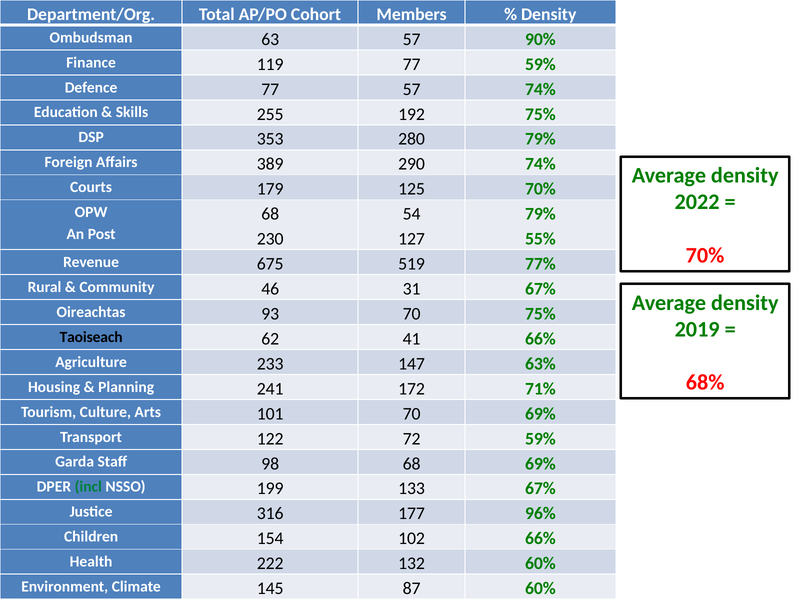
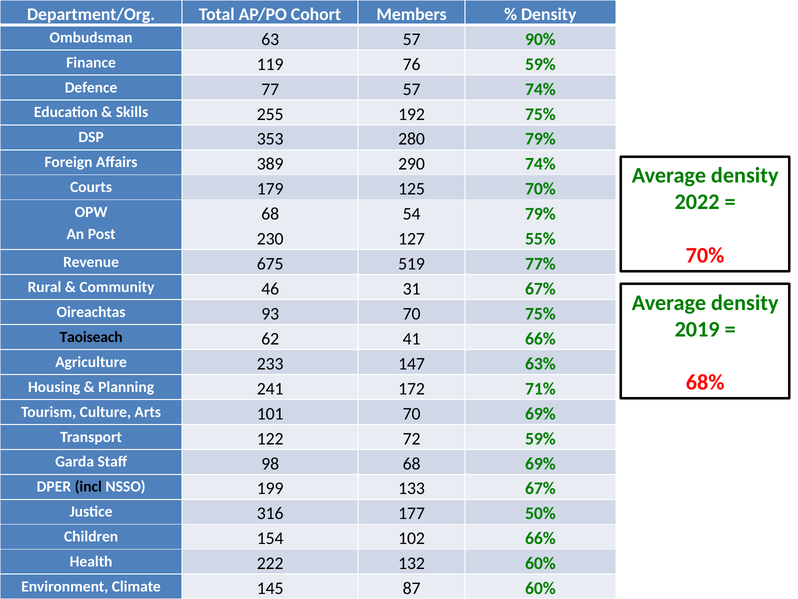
119 77: 77 -> 76 (412, 64)
incl colour: green -> black (88, 486)
96%: 96% -> 50% (540, 513)
